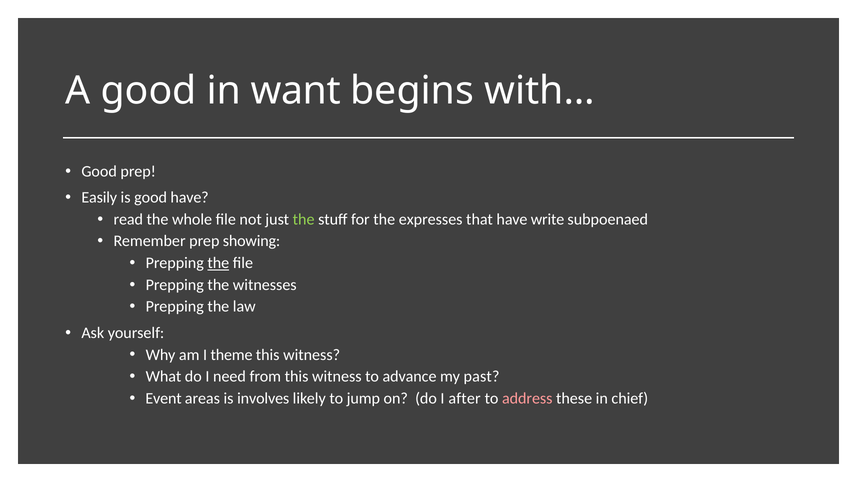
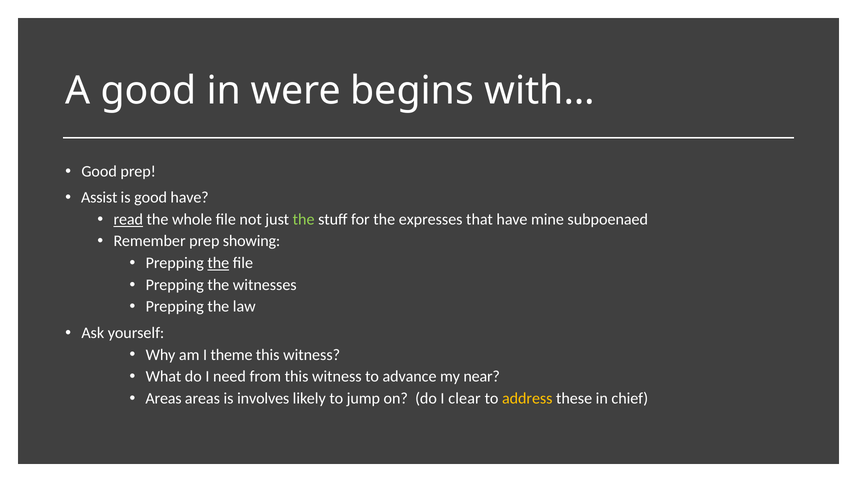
want: want -> were (296, 91)
Easily: Easily -> Assist (99, 198)
read underline: none -> present (128, 219)
write: write -> mine (547, 219)
past: past -> near (482, 377)
Event: Event -> Areas (164, 398)
after: after -> clear (465, 398)
address colour: pink -> yellow (527, 398)
